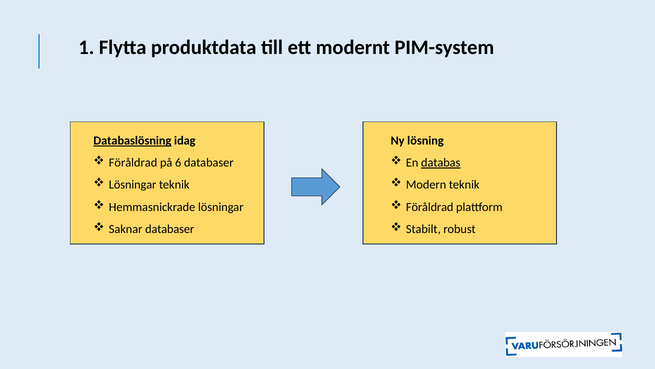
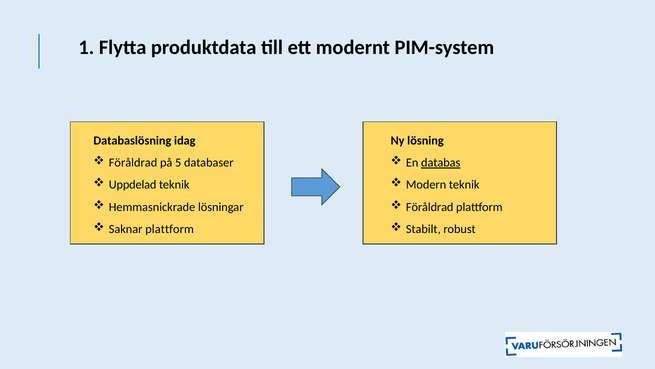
Databaslösning underline: present -> none (132, 140)
6: 6 -> 5 (178, 163)
Lösningar: Lösningar -> Uppdelad (133, 185)
Saknar databaser: databaser -> plattform (170, 229)
